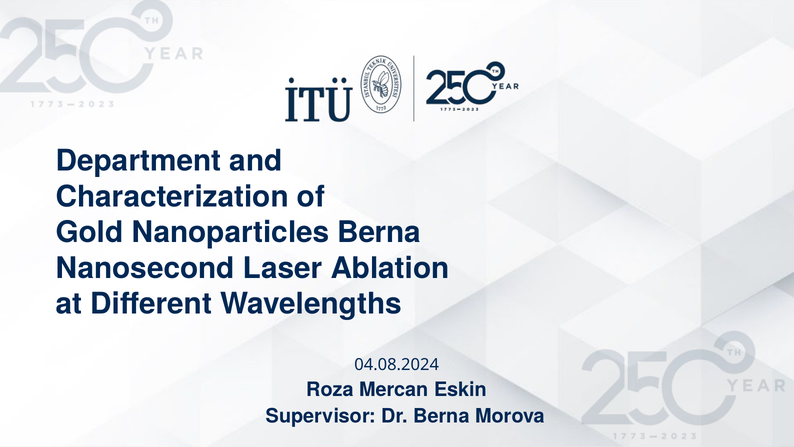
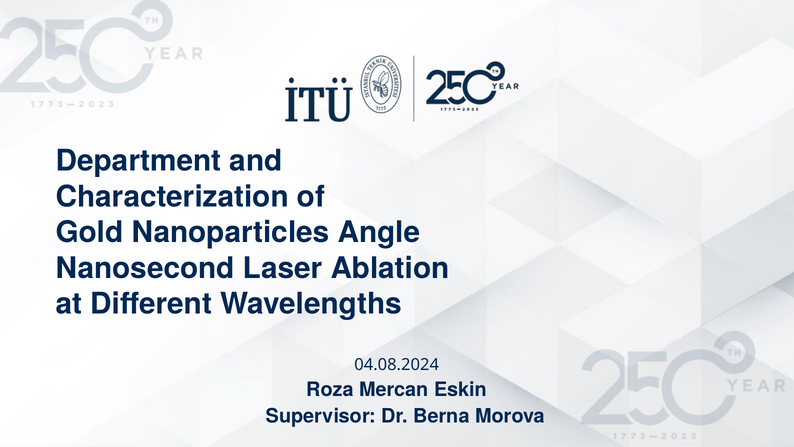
Nanoparticles Berna: Berna -> Angle (379, 232)
